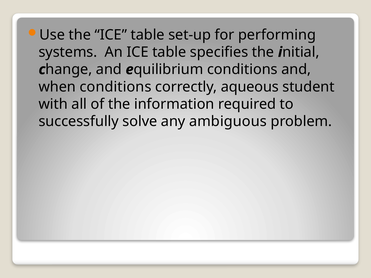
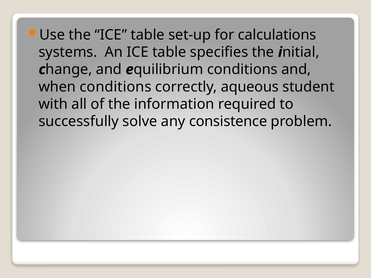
performing: performing -> calculations (277, 35)
ambiguous: ambiguous -> consistence (228, 122)
